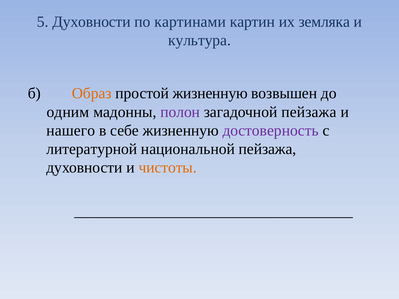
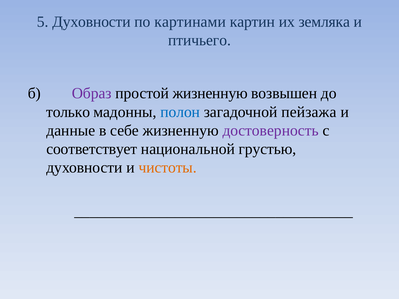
культура: культура -> птичьего (199, 40)
Образ colour: orange -> purple (92, 93)
одним: одним -> только (68, 112)
полон colour: purple -> blue (180, 112)
нашего: нашего -> данные (71, 131)
литературной: литературной -> соответствует (92, 149)
национальной пейзажа: пейзажа -> грустью (268, 149)
